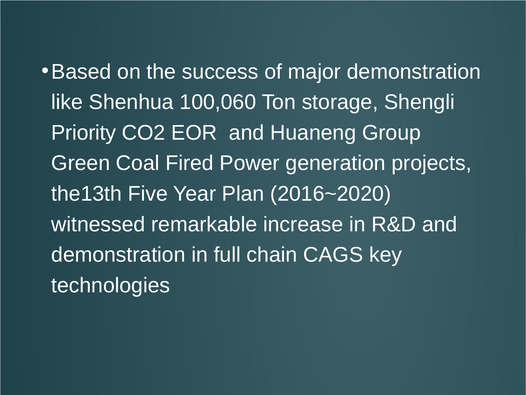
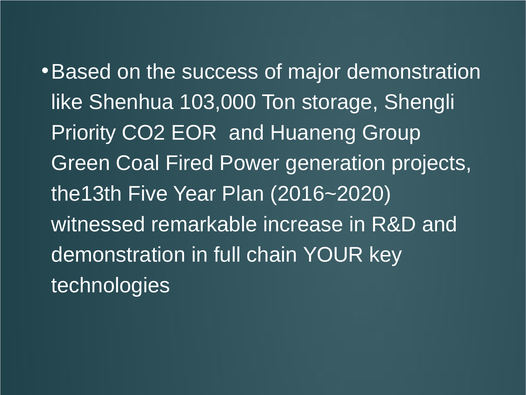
100,060: 100,060 -> 103,000 (218, 102)
CAGS: CAGS -> YOUR (333, 255)
